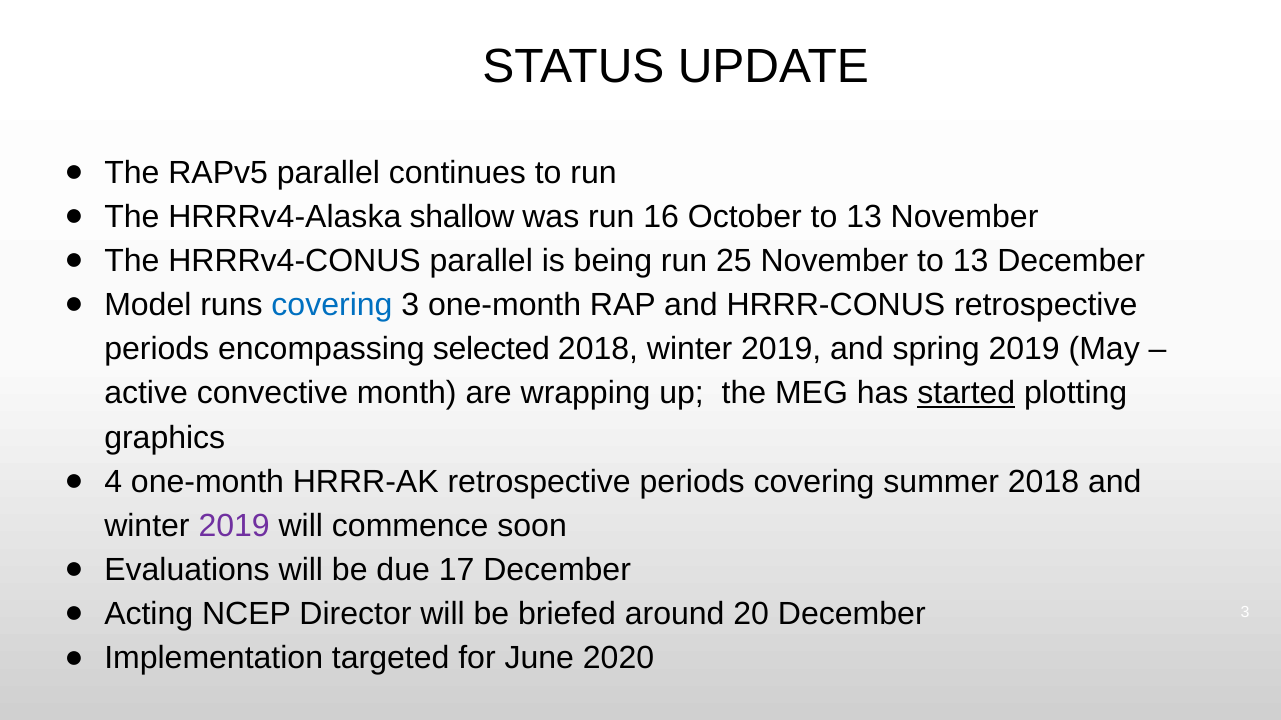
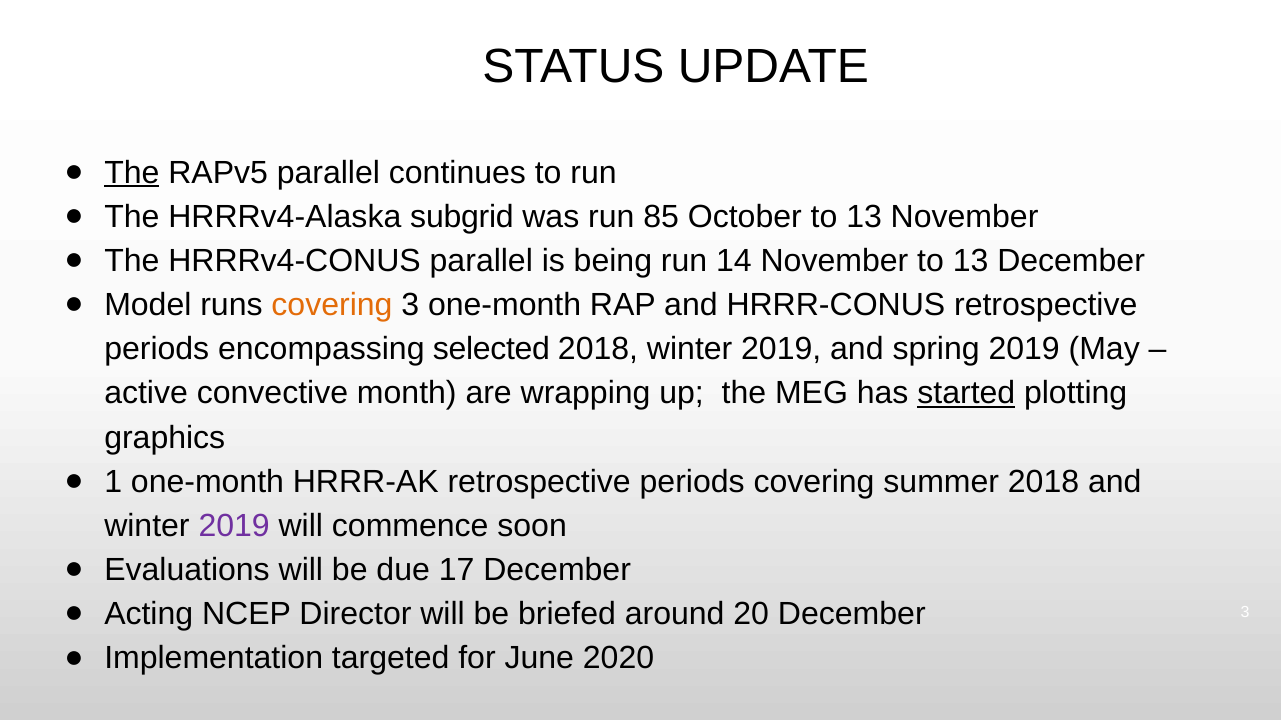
The underline: none -> present (132, 173)
shallow: shallow -> subgrid (462, 217)
16: 16 -> 85 (661, 217)
25: 25 -> 14 (734, 261)
covering colour: blue -> orange (332, 305)
4: 4 -> 1 (113, 482)
